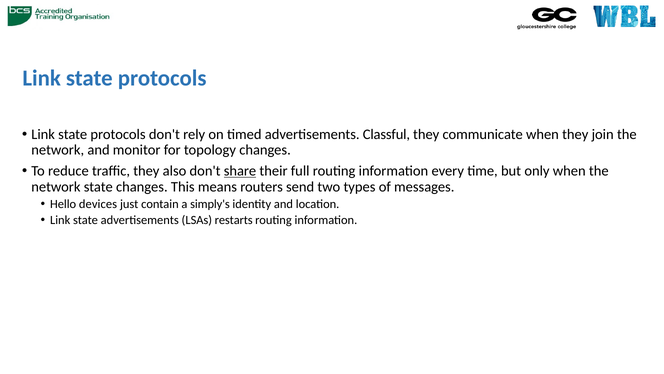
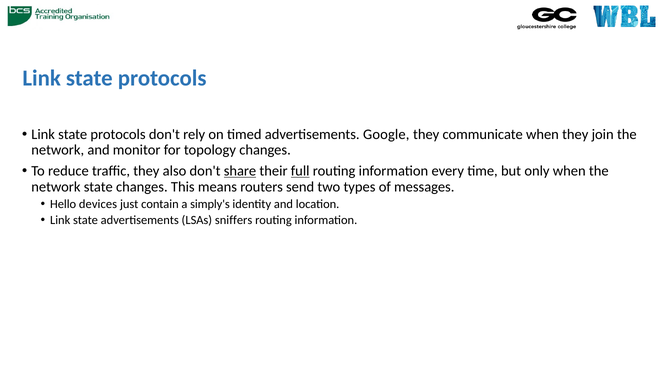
Classful: Classful -> Google (386, 134)
full underline: none -> present (300, 171)
restarts: restarts -> sniffers (234, 220)
